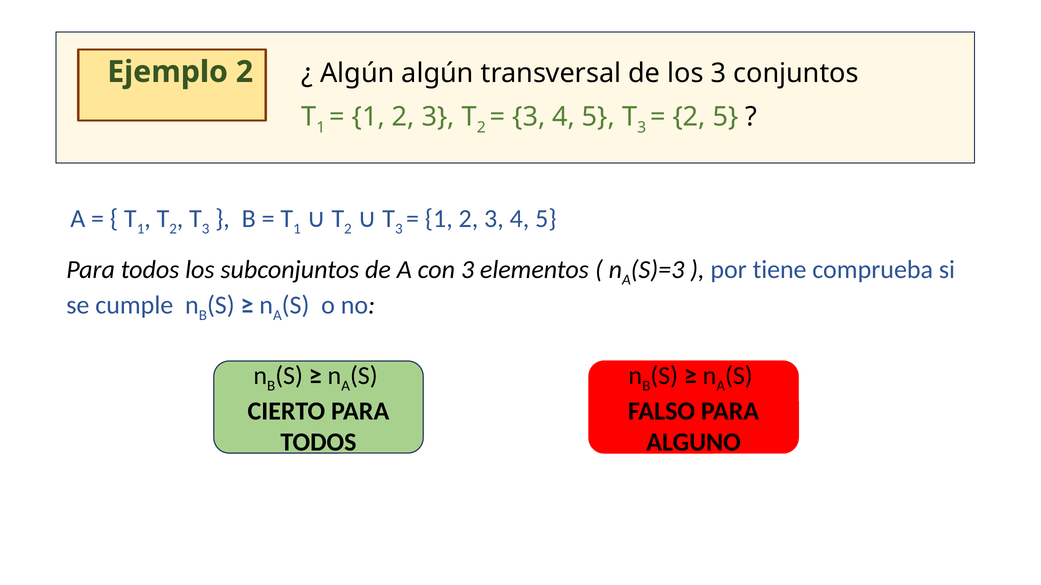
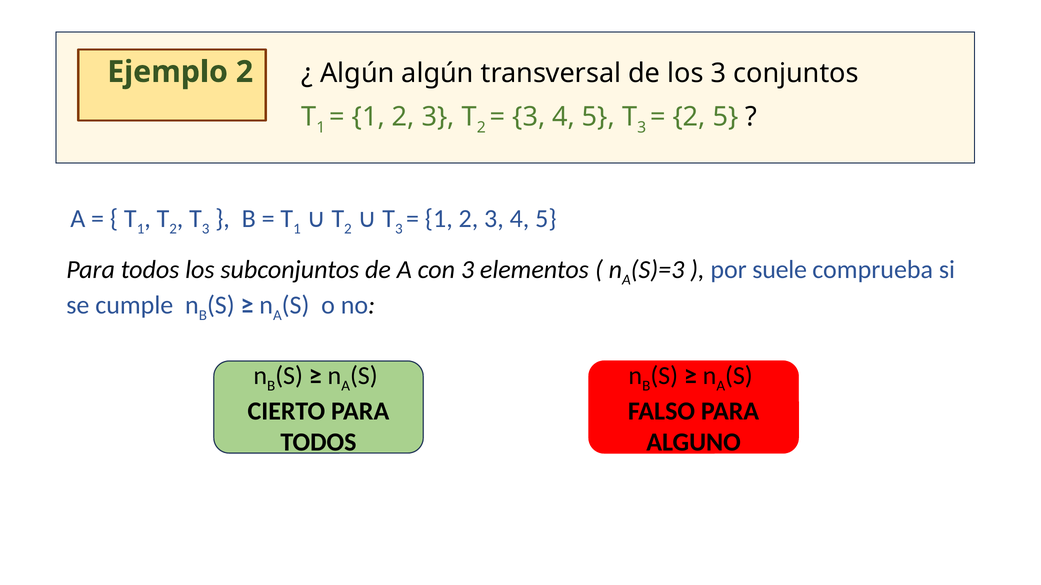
tiene: tiene -> suele (780, 270)
